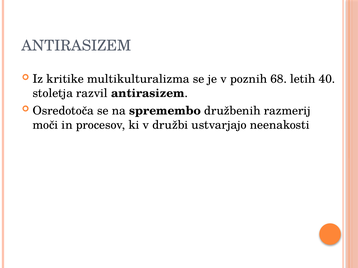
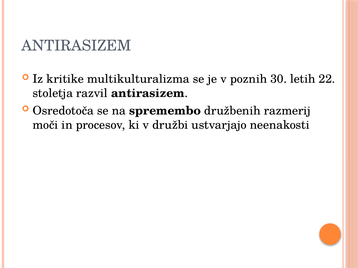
68: 68 -> 30 (279, 79)
40: 40 -> 22 (327, 79)
